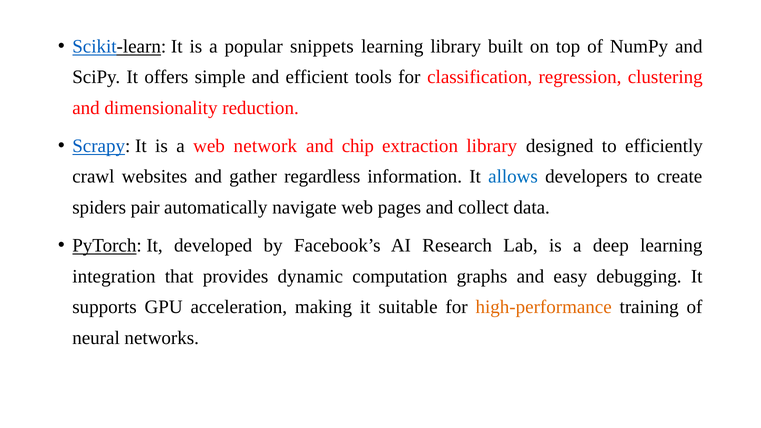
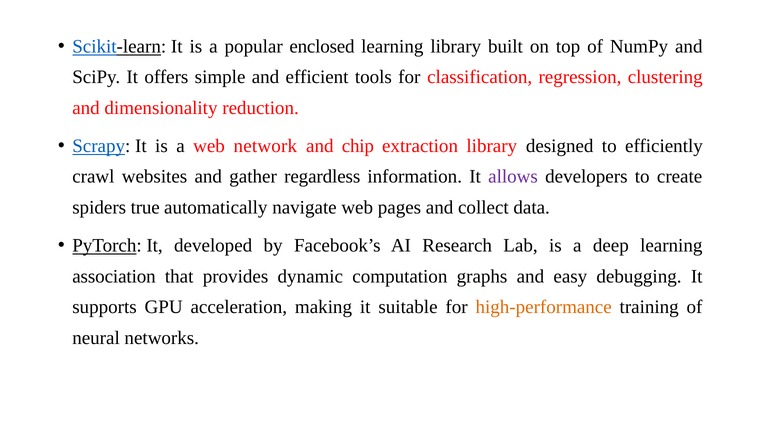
snippets: snippets -> enclosed (322, 46)
allows colour: blue -> purple (513, 177)
pair: pair -> true (145, 208)
integration: integration -> association (114, 276)
